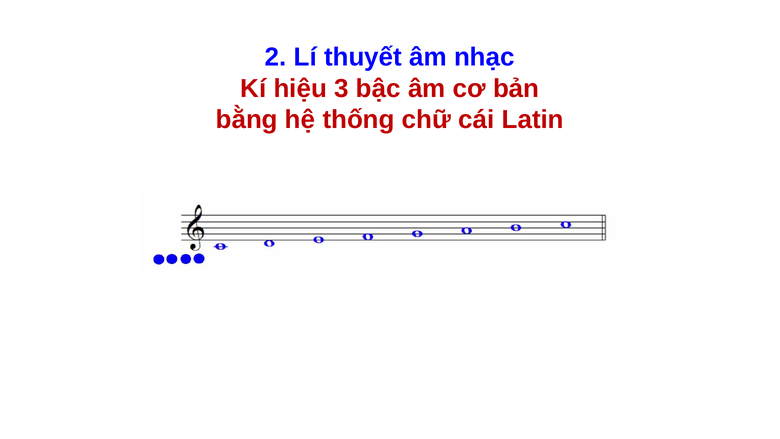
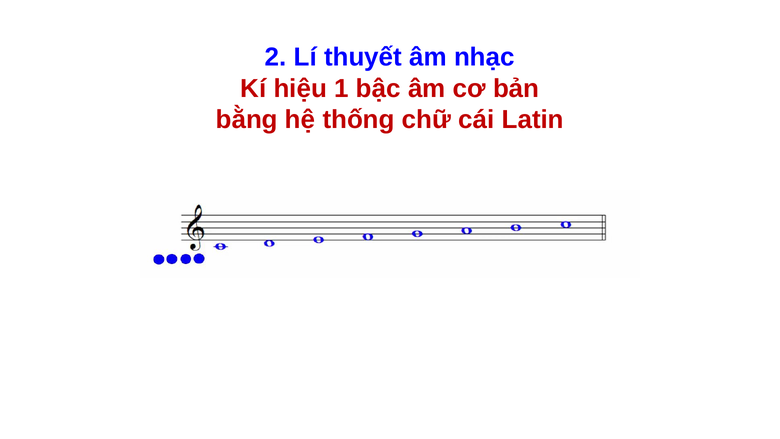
3: 3 -> 1 (342, 89)
